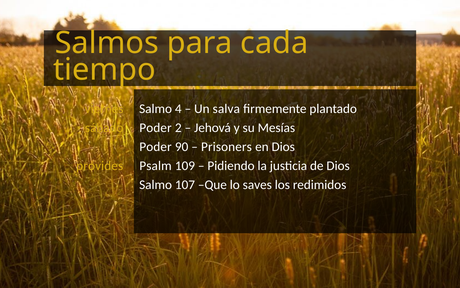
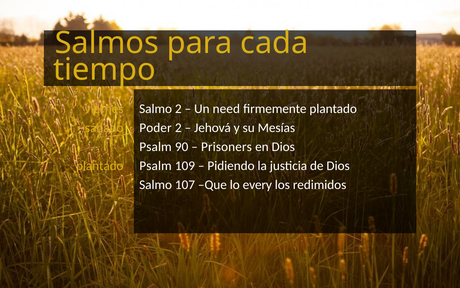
Salmo 4: 4 -> 2 (178, 109)
salva: salva -> need (226, 109)
Poder: Poder -> Psalm (156, 147)
provides: provides -> plantado (100, 166)
saves: saves -> every (257, 185)
